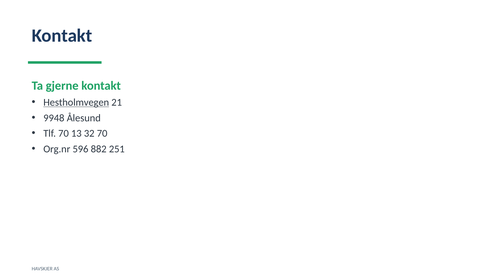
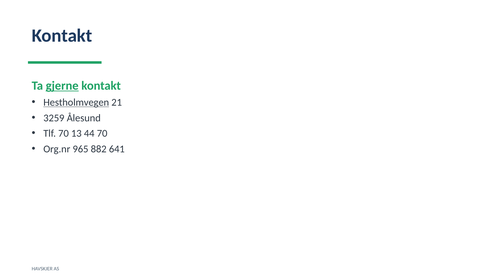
gjerne underline: none -> present (62, 86)
9948: 9948 -> 3259 (54, 118)
32: 32 -> 44 (89, 134)
596: 596 -> 965 (81, 149)
251: 251 -> 641 (117, 149)
